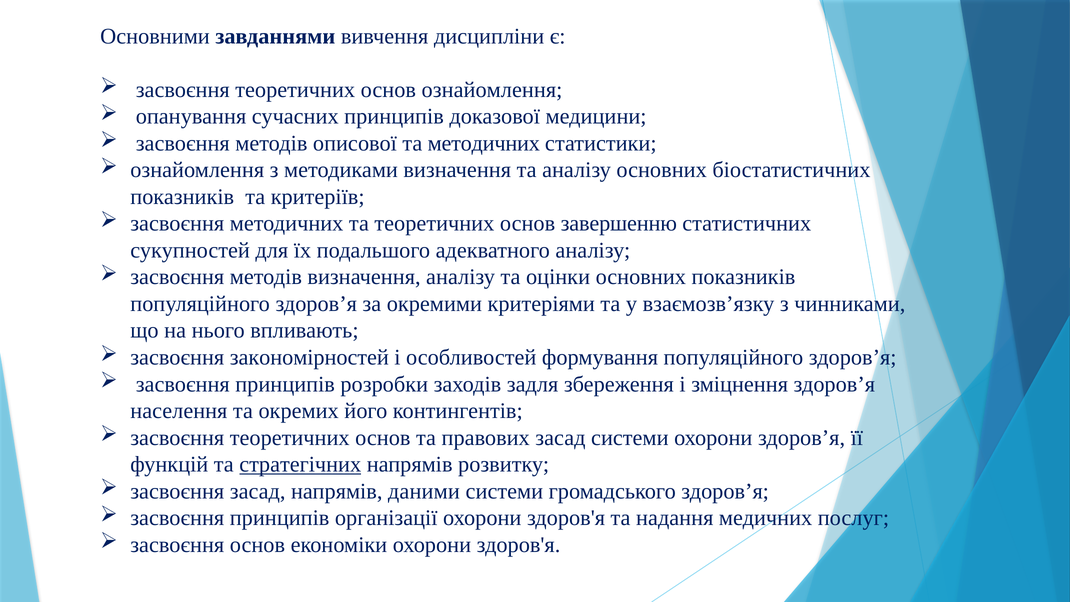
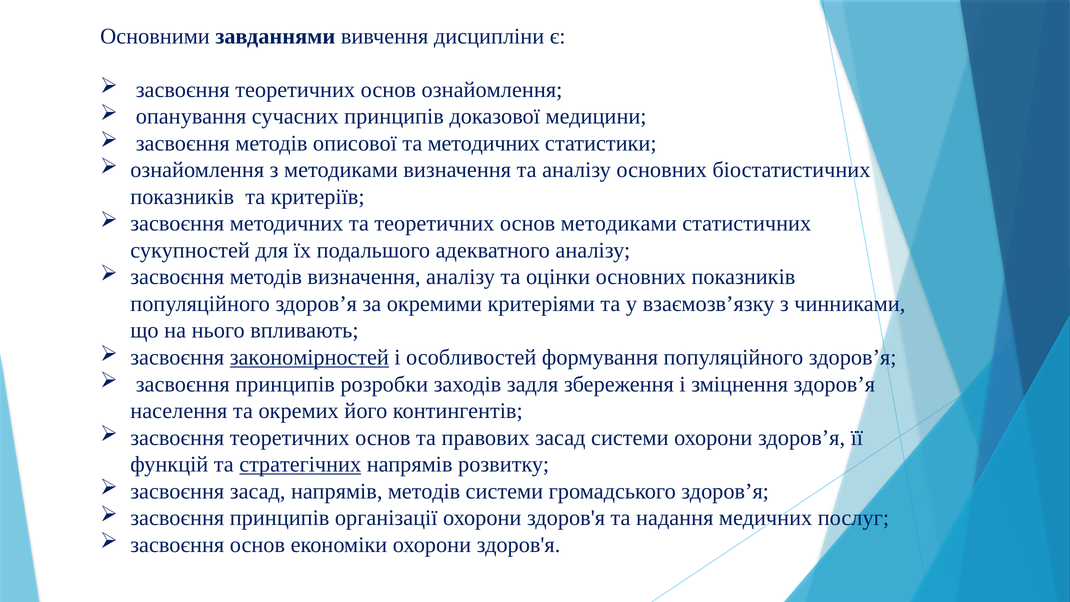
основ завершенню: завершенню -> методиками (619, 223)
закономірностей underline: none -> present (309, 357)
напрямів даними: даними -> методів (424, 491)
